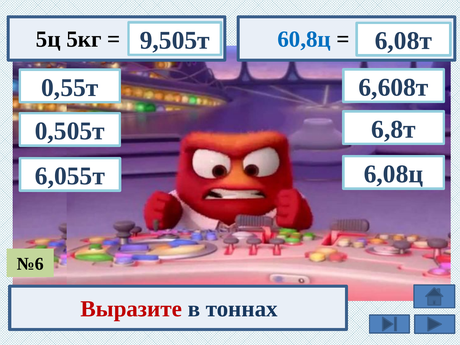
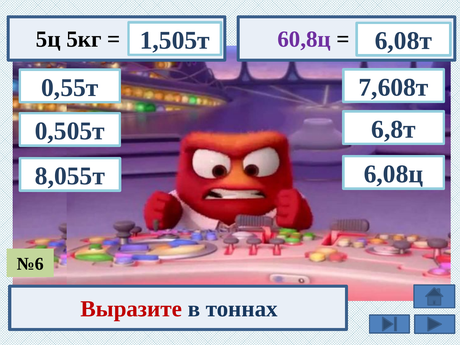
9,505т: 9,505т -> 1,505т (175, 40)
60,8ц colour: blue -> purple (304, 39)
6,608т: 6,608т -> 7,608т (394, 87)
6,055т: 6,055т -> 8,055т (70, 176)
